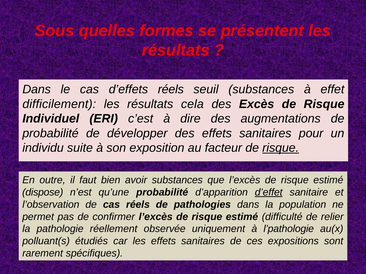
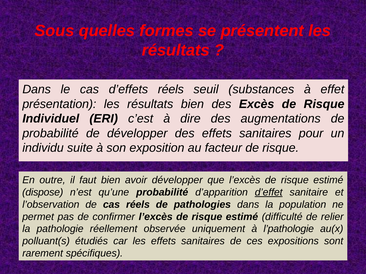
difficilement: difficilement -> présentation (59, 104)
résultats cela: cela -> bien (192, 104)
risque underline: present -> none (281, 148)
avoir substances: substances -> développer (177, 180)
